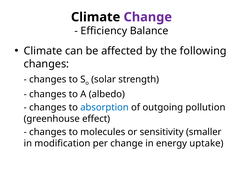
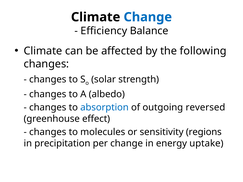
Change colour: purple -> blue (148, 17)
pollution: pollution -> reversed (205, 108)
smaller: smaller -> regions (204, 132)
modification: modification -> precipitation (62, 143)
